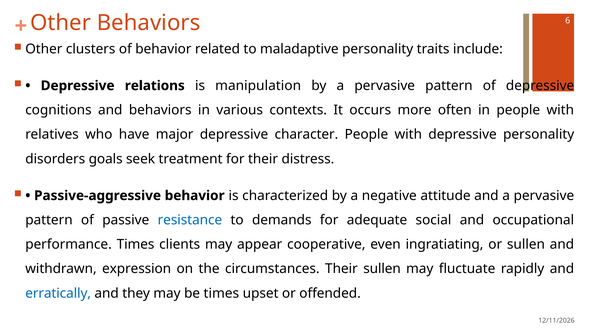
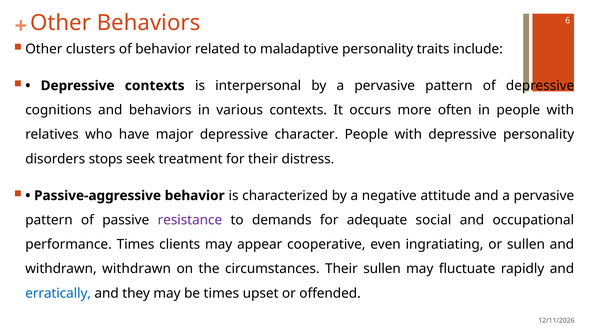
Depressive relations: relations -> contexts (155, 86)
manipulation: manipulation -> interpersonal (258, 86)
goals: goals -> stops (106, 159)
resistance colour: blue -> purple (190, 220)
withdrawn expression: expression -> withdrawn (137, 269)
